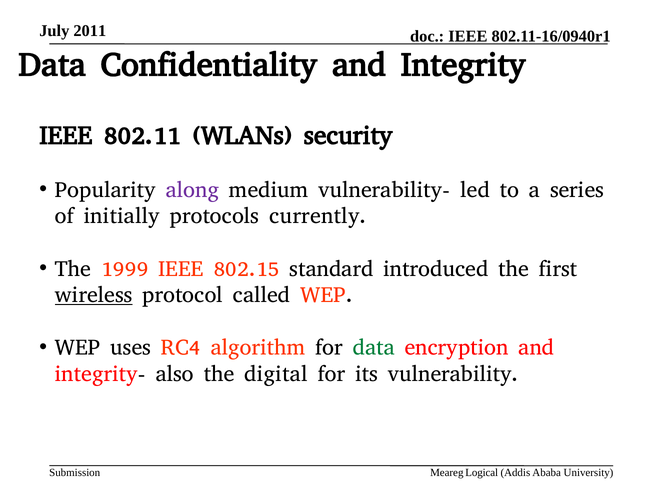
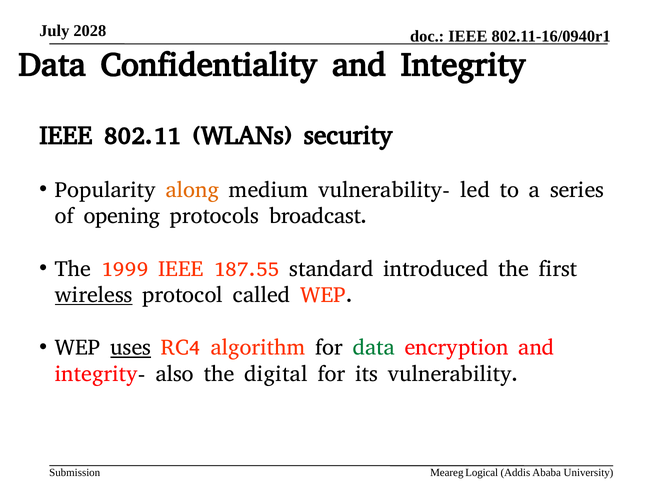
2011: 2011 -> 2028 (90, 31)
along colour: purple -> orange (192, 190)
initially: initially -> opening (122, 216)
currently: currently -> broadcast (318, 216)
802.15: 802.15 -> 187.55 (247, 269)
uses underline: none -> present (131, 348)
